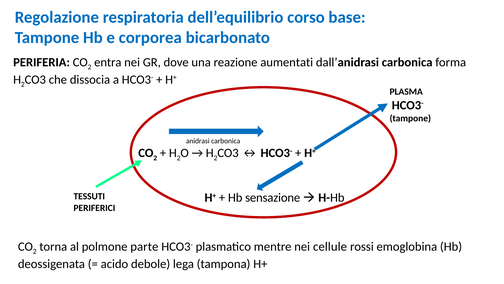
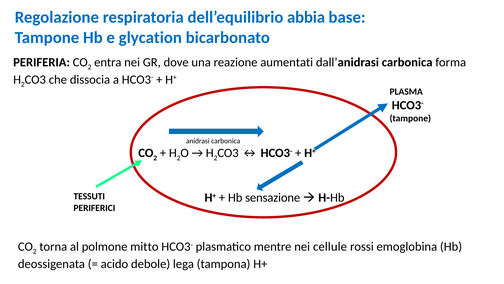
corso: corso -> abbia (306, 17)
corporea: corporea -> glycation (150, 38)
parte: parte -> mitto (144, 246)
